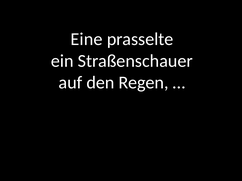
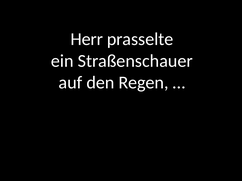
Eine: Eine -> Herr (87, 39)
